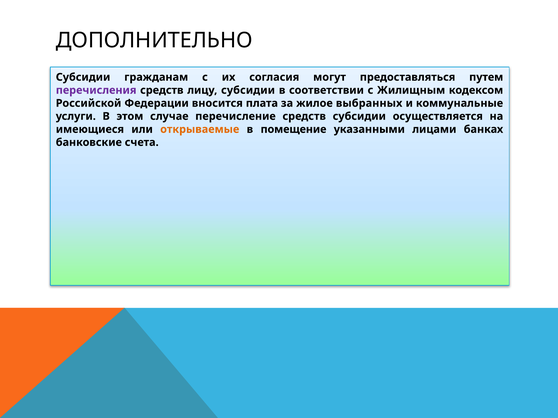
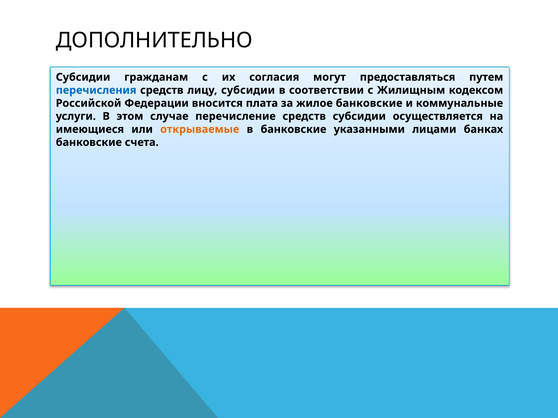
перечисления colour: purple -> blue (96, 90)
жилое выбранных: выбранных -> банковские (369, 103)
в помещение: помещение -> банковские (293, 129)
